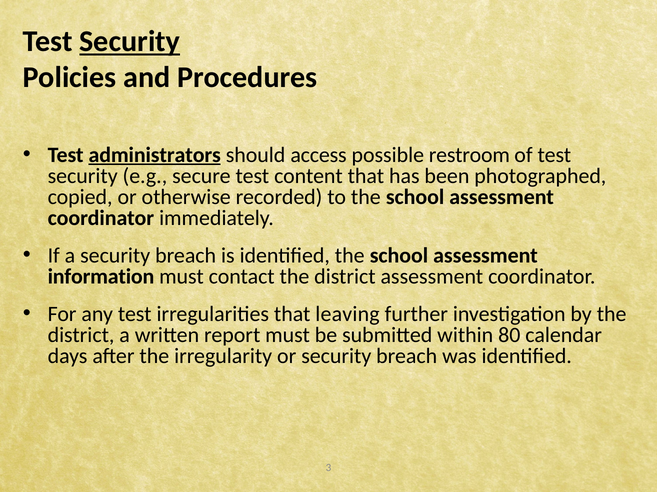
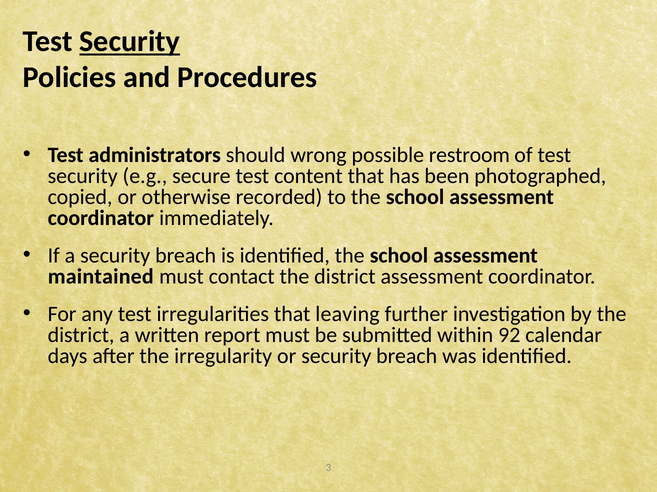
administrators underline: present -> none (155, 155)
access: access -> wrong (318, 155)
information: information -> maintained (101, 277)
80: 80 -> 92 (509, 335)
